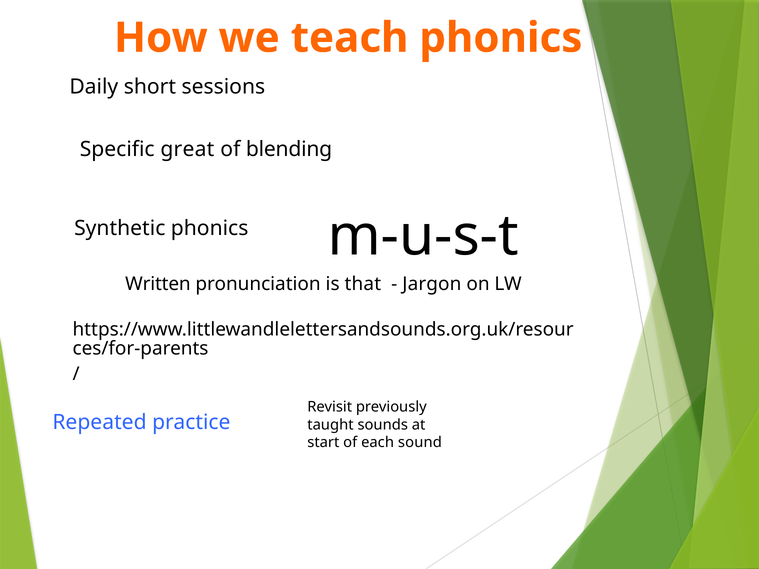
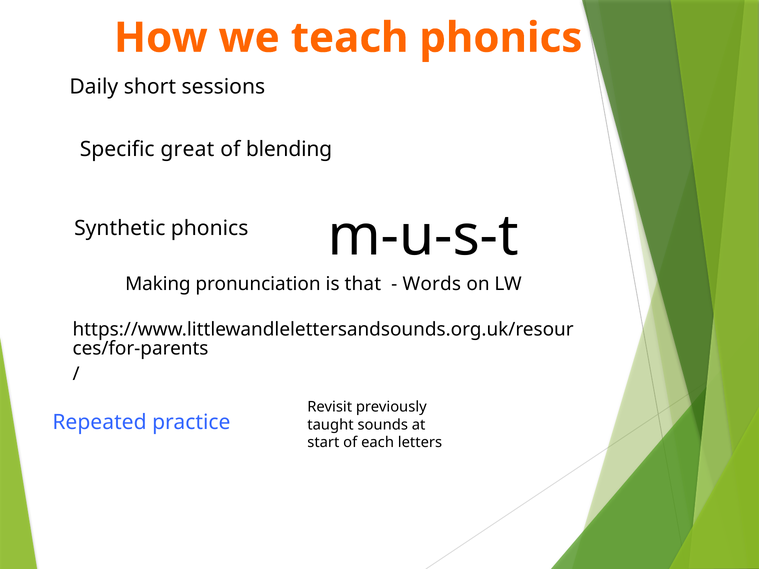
Written: Written -> Making (158, 284)
Jargon: Jargon -> Words (432, 284)
sound: sound -> letters (420, 443)
